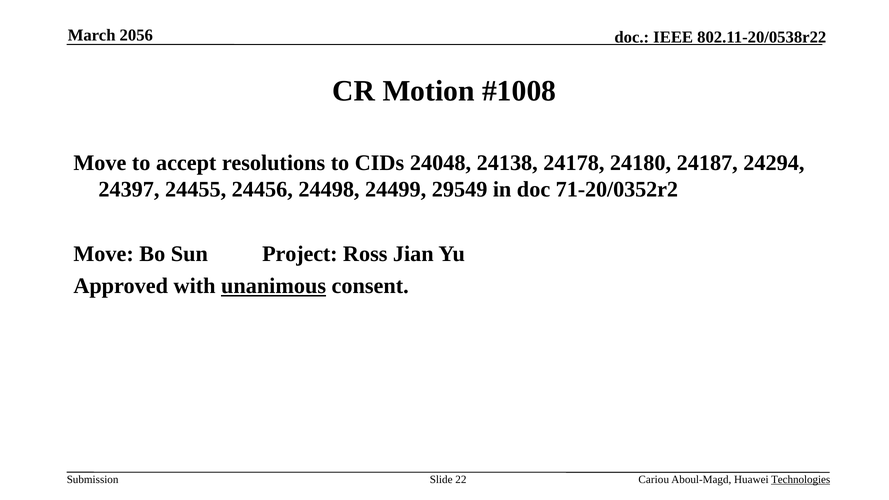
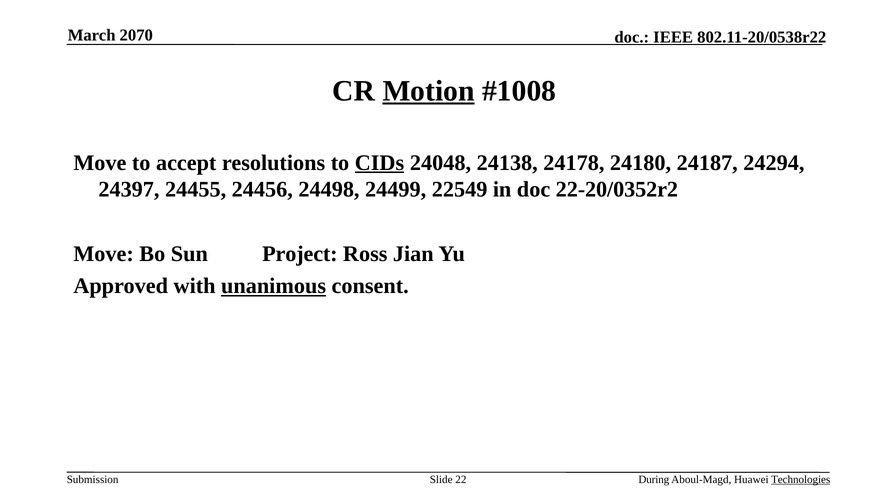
2056: 2056 -> 2070 (136, 35)
Motion underline: none -> present (429, 91)
CIDs underline: none -> present (379, 163)
29549: 29549 -> 22549 (460, 189)
71-20/0352r2: 71-20/0352r2 -> 22-20/0352r2 (617, 189)
Cariou: Cariou -> During (654, 480)
